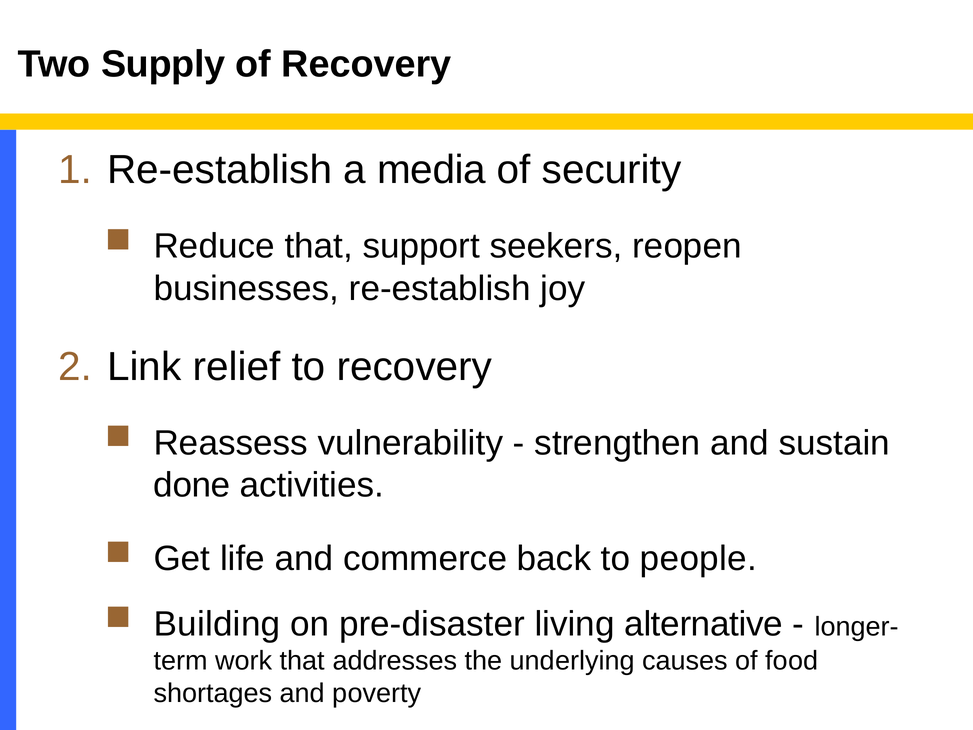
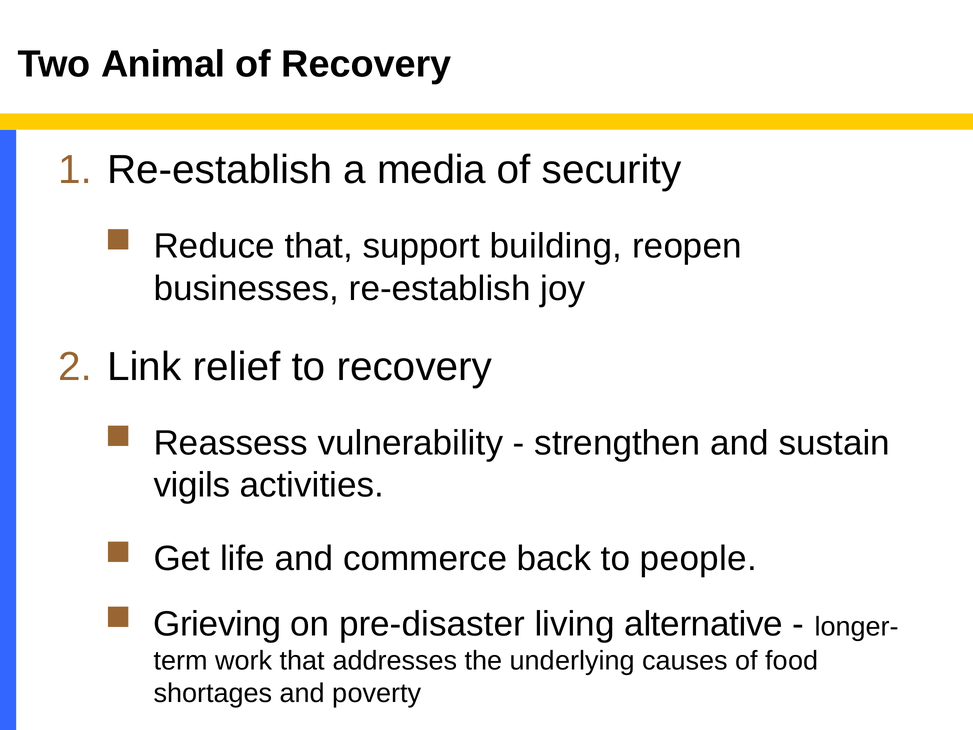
Supply: Supply -> Animal (163, 64)
seekers: seekers -> building (556, 246)
done: done -> vigils (192, 485)
Building: Building -> Grieving (217, 624)
